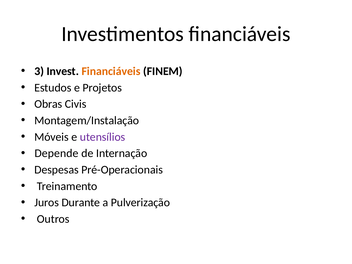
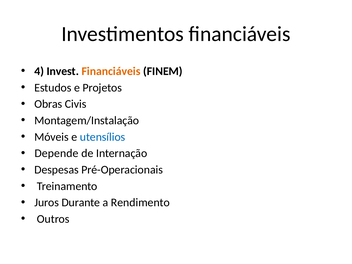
3: 3 -> 4 (39, 71)
utensílios colour: purple -> blue (103, 137)
Pulverização: Pulverização -> Rendimento (140, 203)
